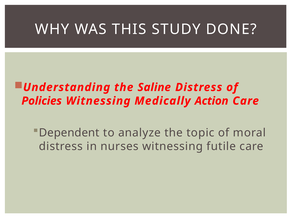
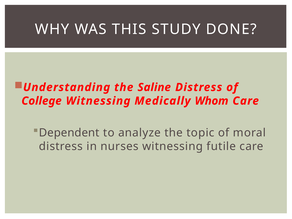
Policies: Policies -> College (42, 101)
Action: Action -> Whom (212, 101)
